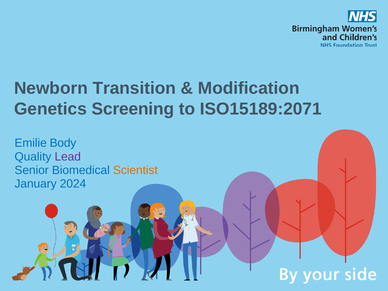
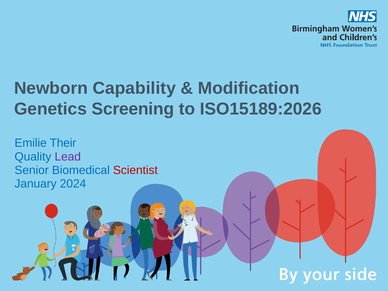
Transition: Transition -> Capability (134, 88)
ISO15189:2071: ISO15189:2071 -> ISO15189:2026 (261, 109)
Body: Body -> Their (63, 143)
Scientist colour: orange -> red (135, 170)
